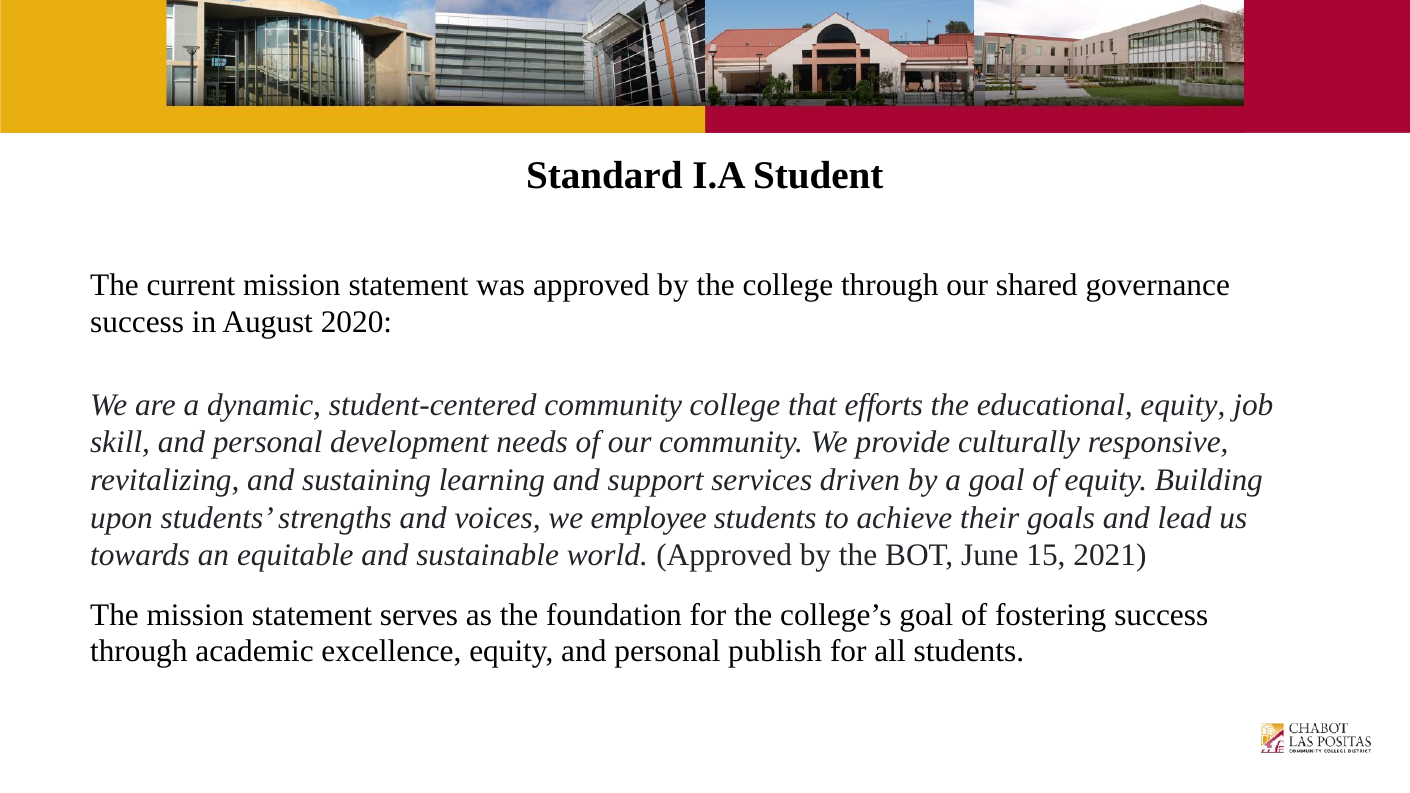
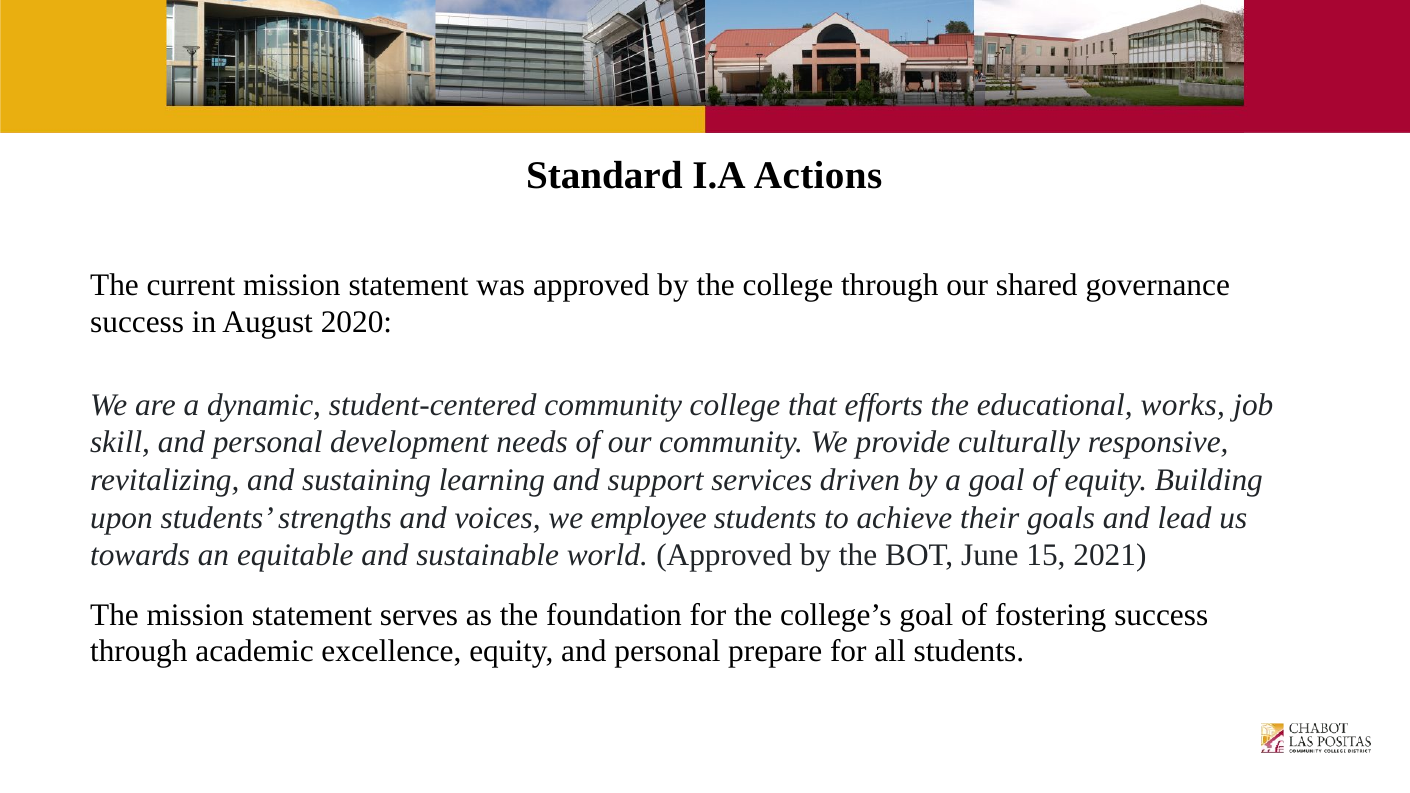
Student: Student -> Actions (818, 176)
educational equity: equity -> works (1183, 405)
publish: publish -> prepare (775, 652)
